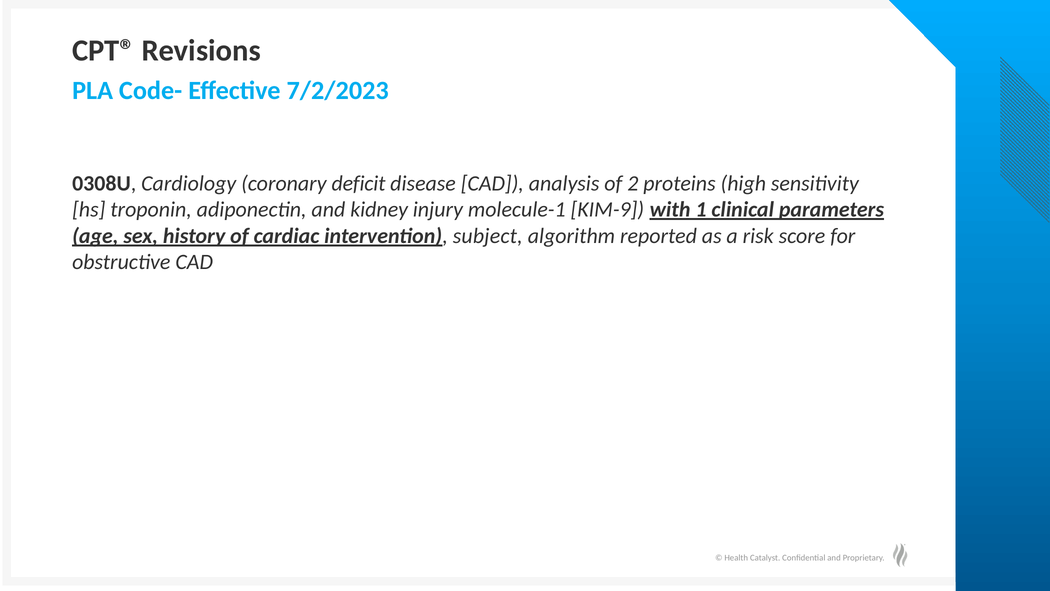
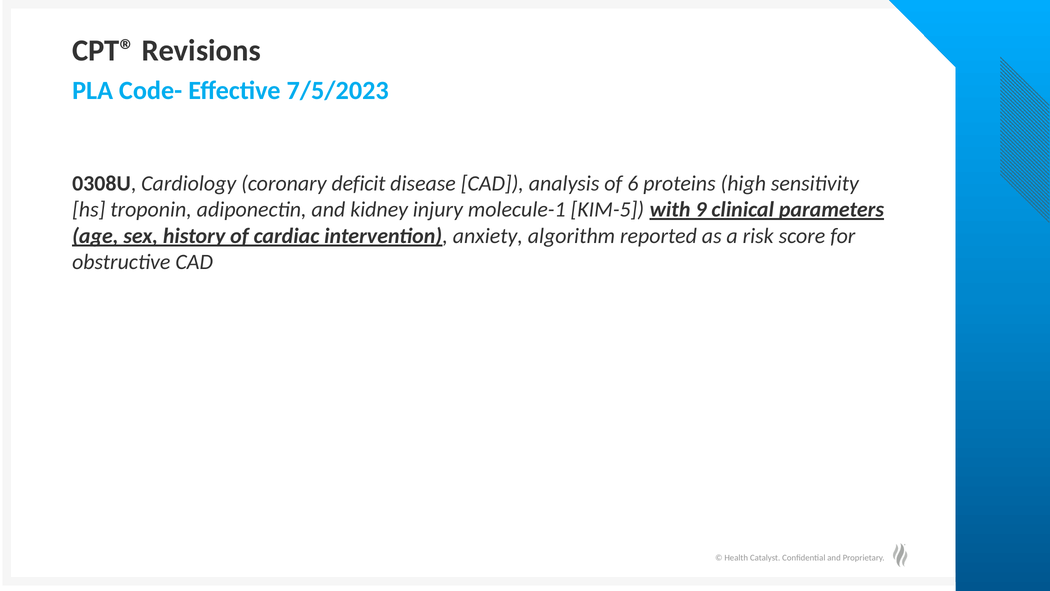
7/2/2023: 7/2/2023 -> 7/5/2023 (338, 90)
2: 2 -> 6 (633, 183)
KIM-9: KIM-9 -> KIM-5 (607, 209)
1: 1 -> 9 (701, 209)
subject: subject -> anxiety (488, 236)
